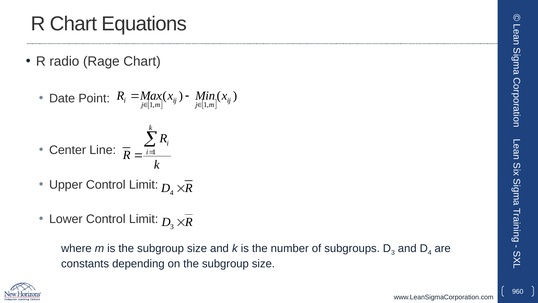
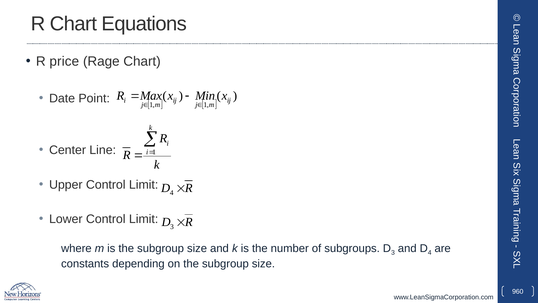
radio: radio -> price (64, 61)
